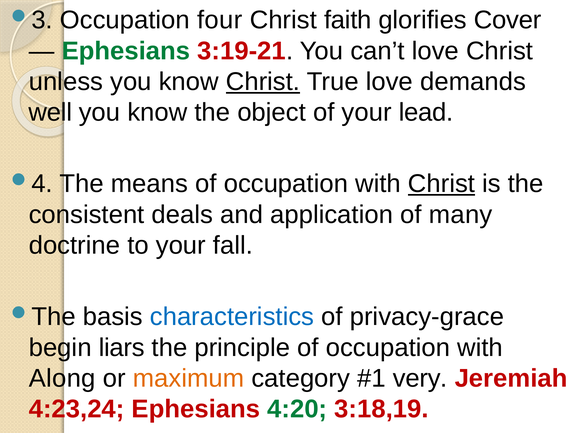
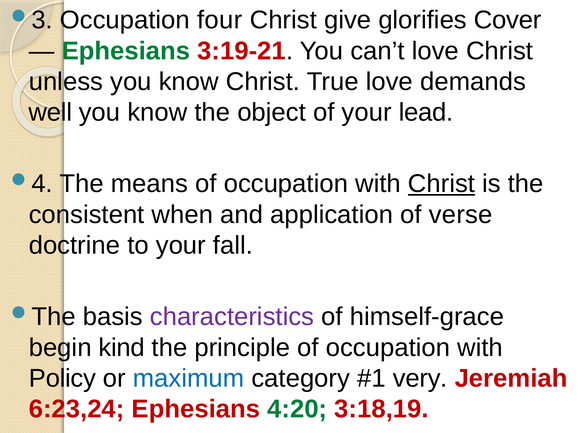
faith: faith -> give (348, 20)
Christ underline: present -> none (263, 82)
deals: deals -> when (182, 215)
many: many -> verse (461, 215)
characteristics colour: blue -> purple (232, 317)
privacy-grace: privacy-grace -> himself-grace (427, 317)
liars: liars -> kind (122, 348)
Along: Along -> Policy (62, 379)
maximum colour: orange -> blue (189, 379)
4:23,24: 4:23,24 -> 6:23,24 (77, 410)
